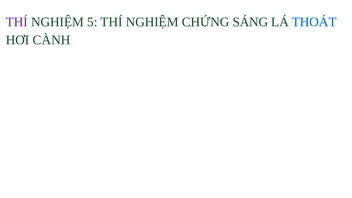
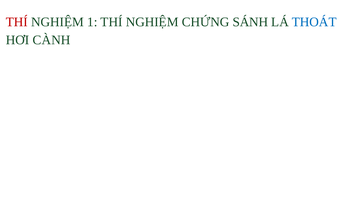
THÍ colour: purple -> red (17, 22)
5: 5 -> 1 (92, 22)
SÁNG: SÁNG -> SÁNH (250, 22)
